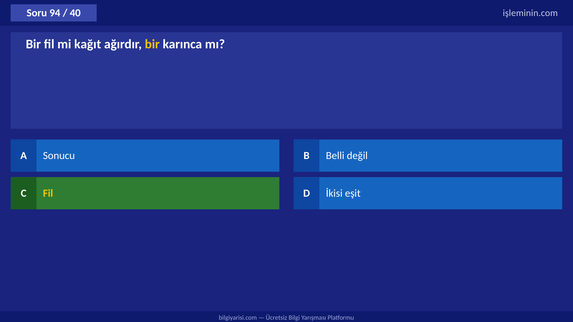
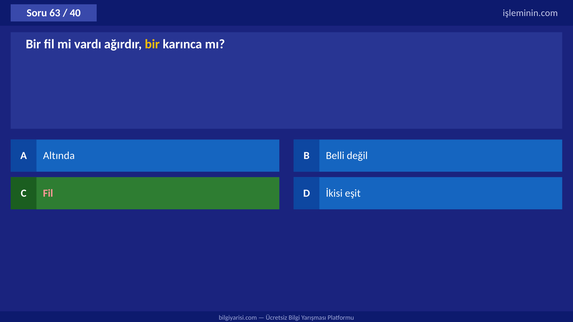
94: 94 -> 63 (55, 13)
kağıt: kağıt -> vardı (88, 44)
Sonucu: Sonucu -> Altında (59, 156)
Fil colour: yellow -> pink (48, 194)
